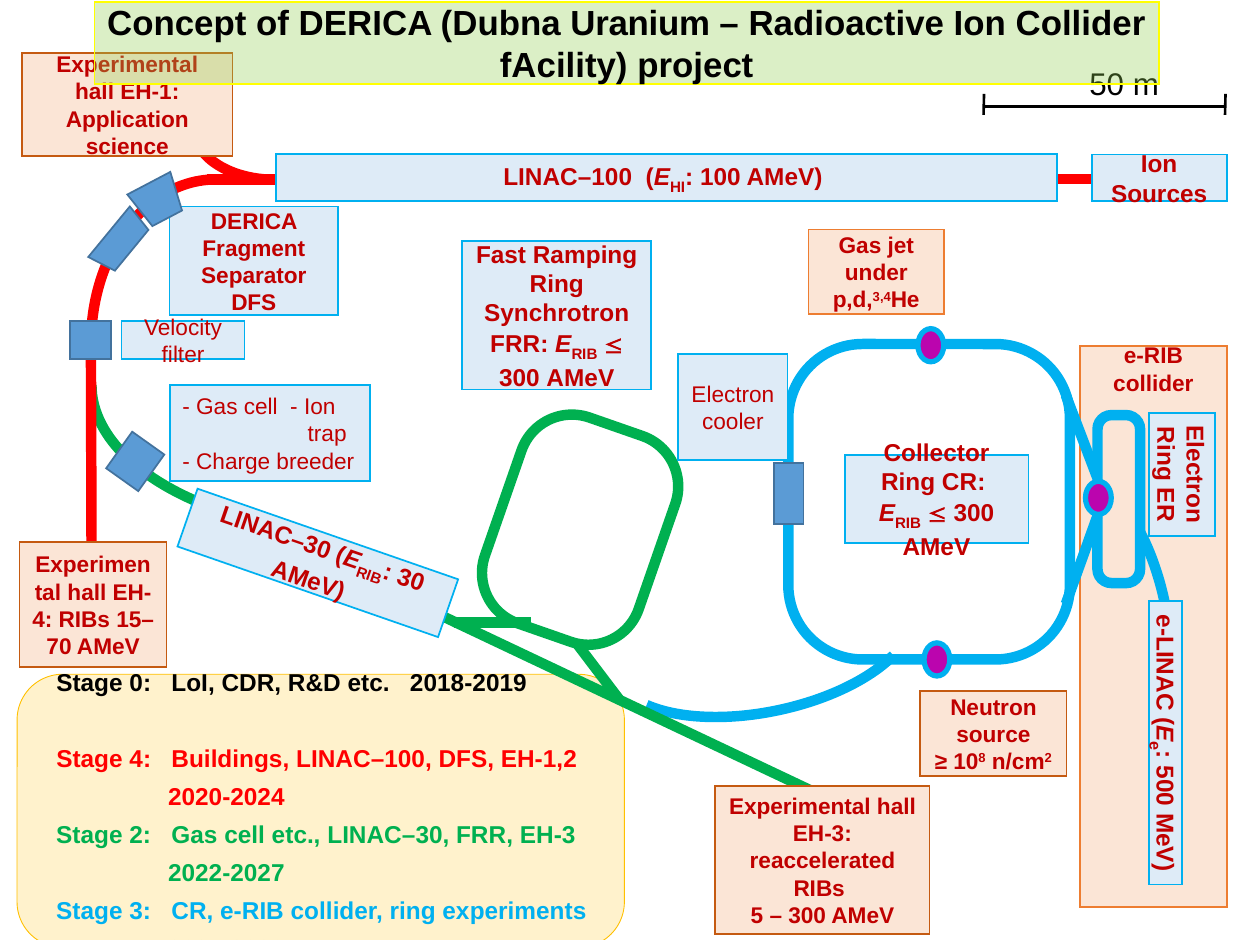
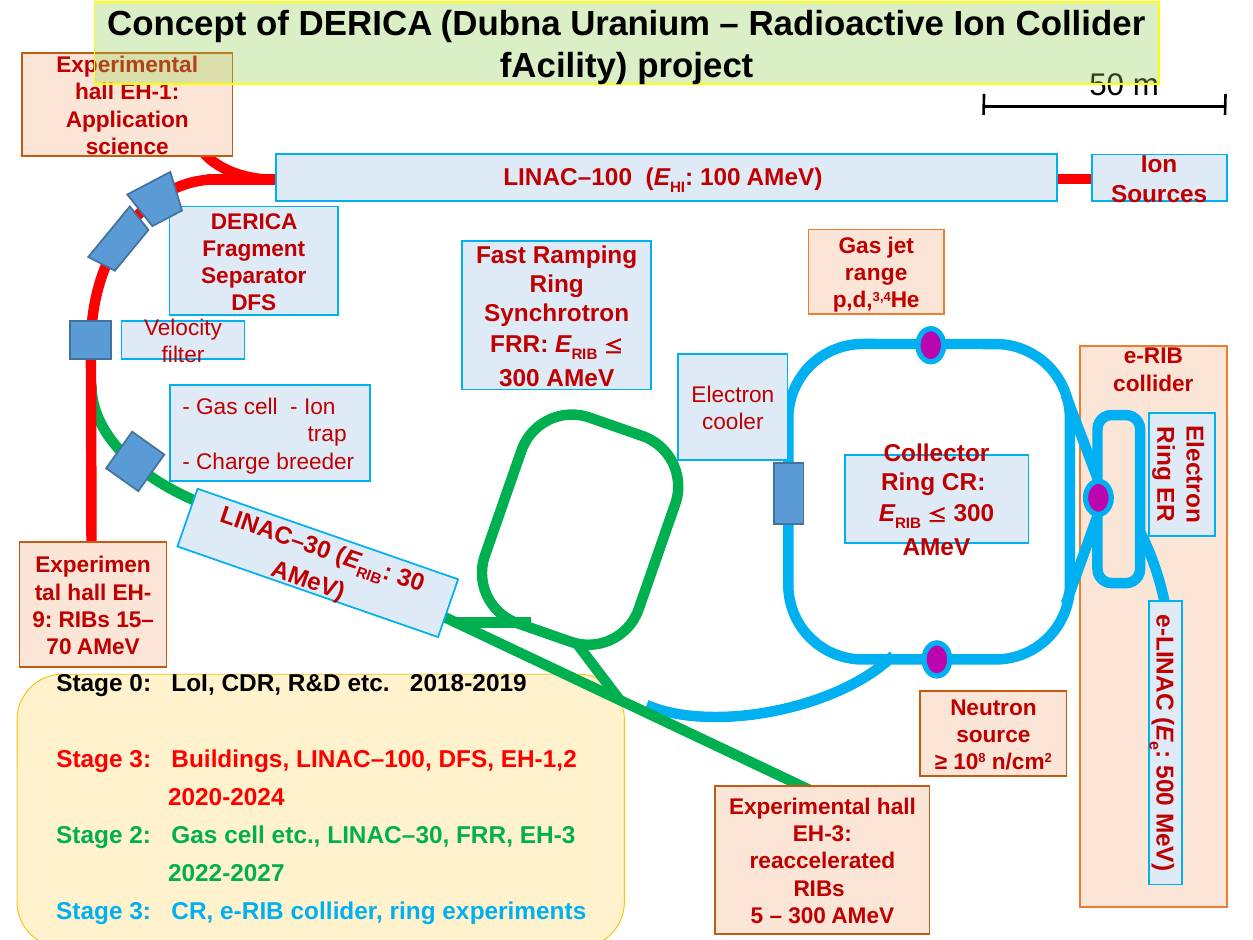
under: under -> range (876, 273)
4: 4 -> 9 (42, 620)
4: 4 -> 3 (140, 760)
